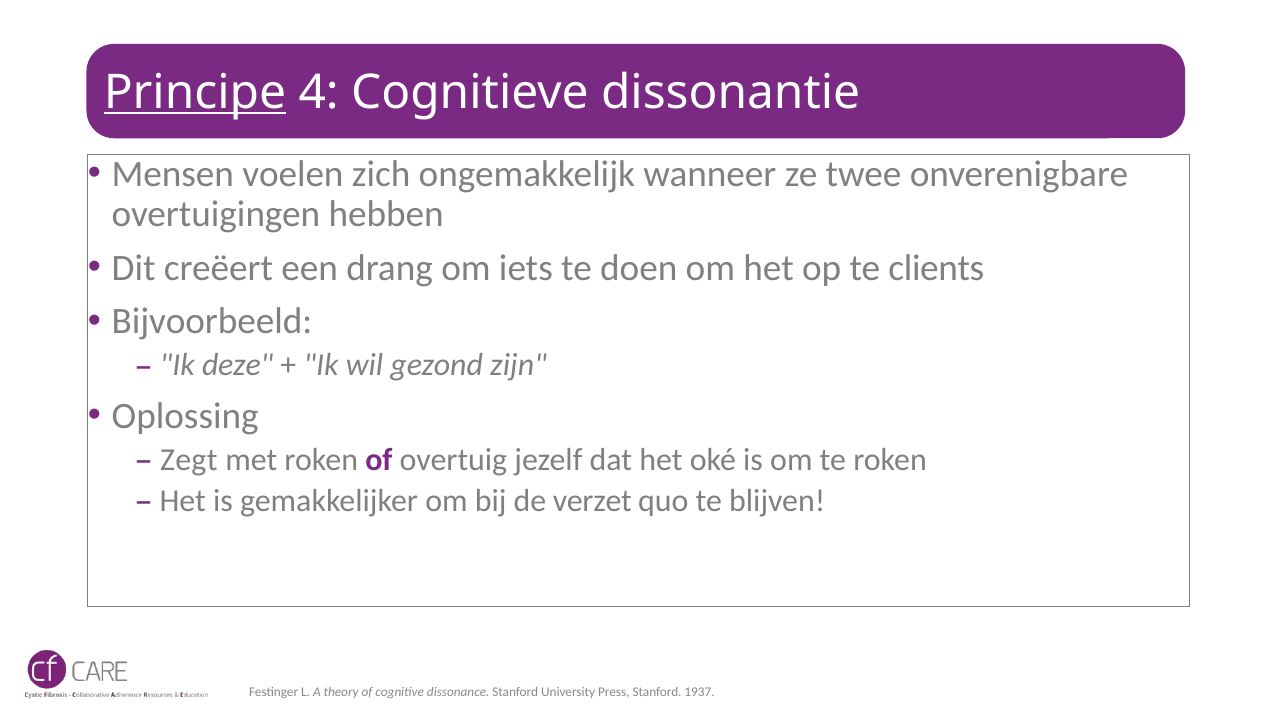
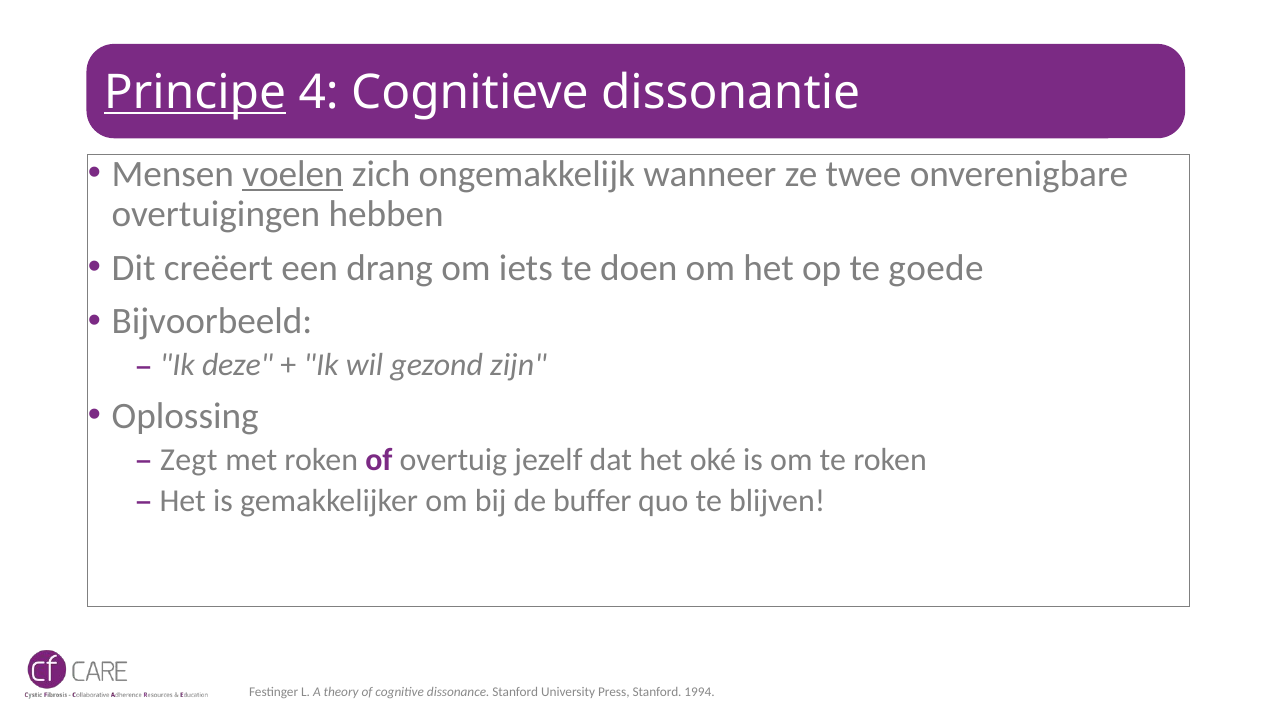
voelen underline: none -> present (293, 174)
clients: clients -> goede (936, 268)
verzet: verzet -> buffer (592, 501)
1937: 1937 -> 1994 (700, 693)
